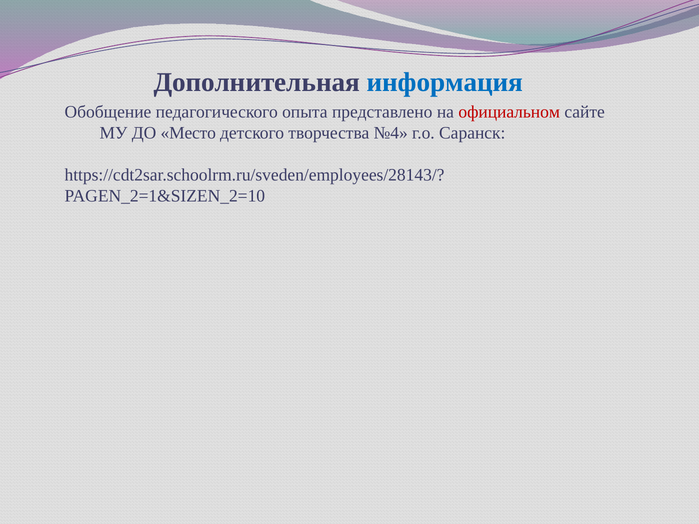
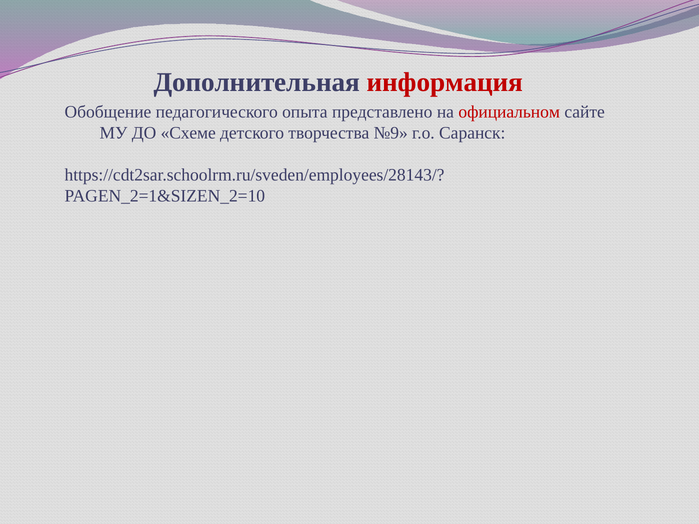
информация colour: blue -> red (445, 83)
Место: Место -> Схеме (188, 133)
№4: №4 -> №9 (391, 133)
